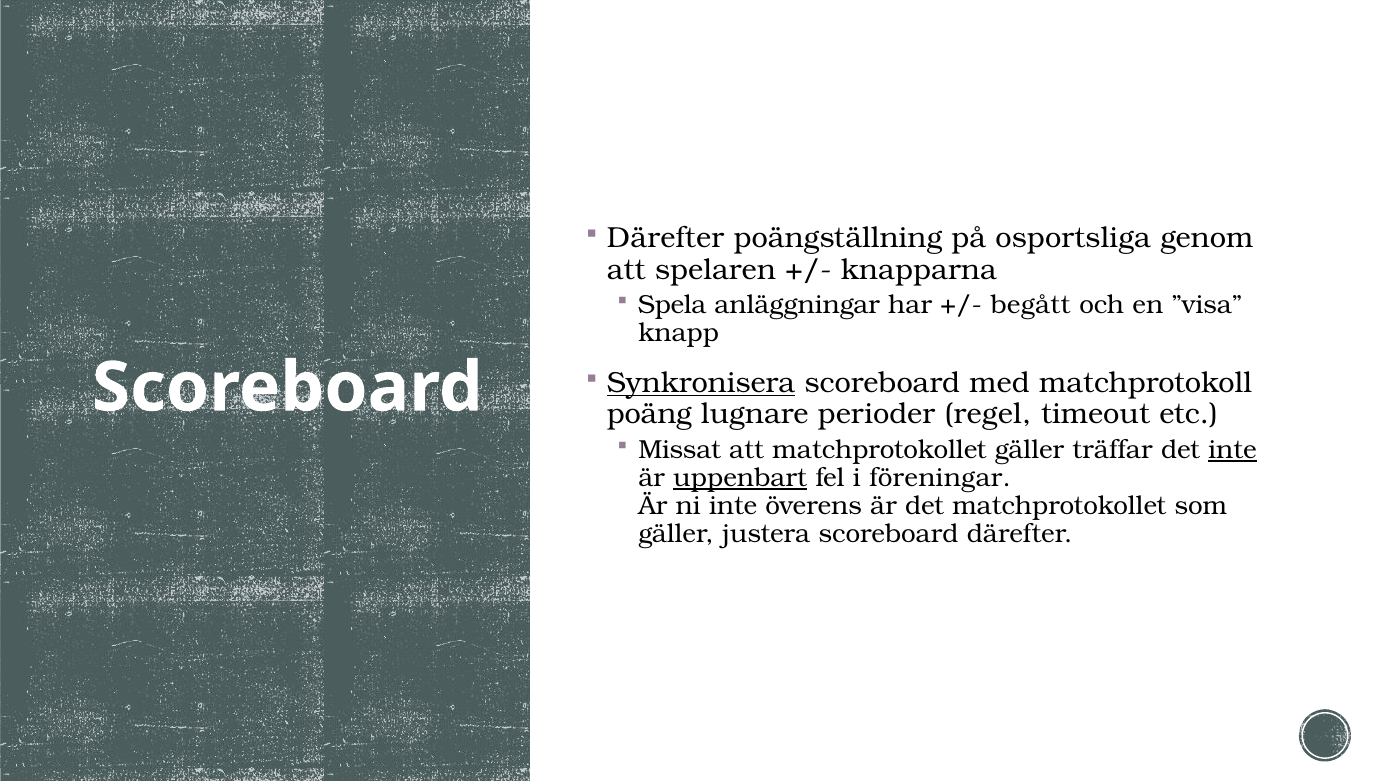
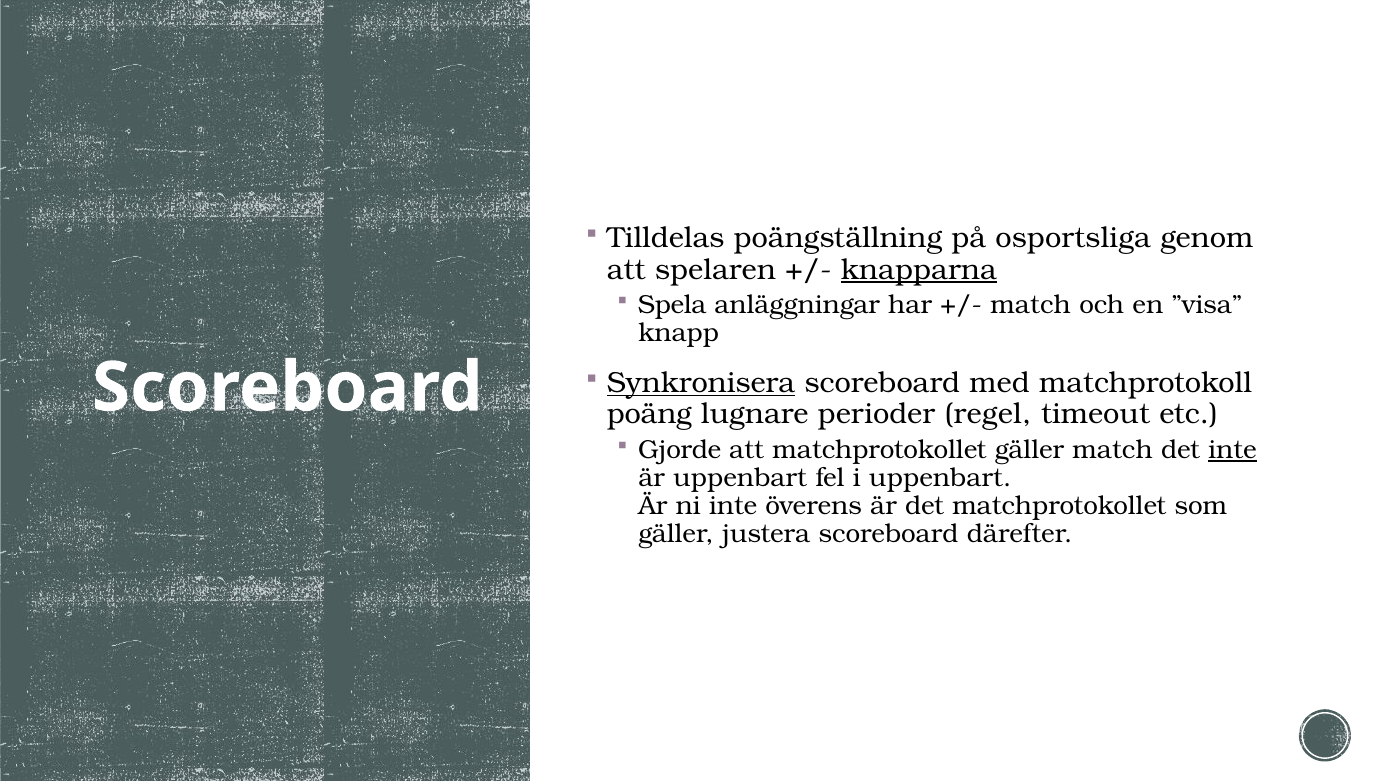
Därefter: Därefter -> Tilldelas (666, 238)
knapparna underline: none -> present (919, 270)
begått: begått -> match (1031, 305)
Missat: Missat -> Gjorde (680, 450)
gäller träffar: träffar -> match (1113, 450)
uppenbart underline: present -> none (740, 478)
i föreningar: föreningar -> uppenbart (940, 478)
